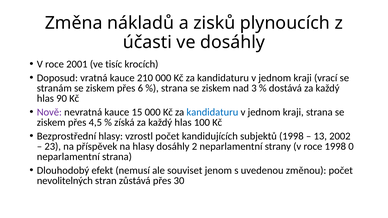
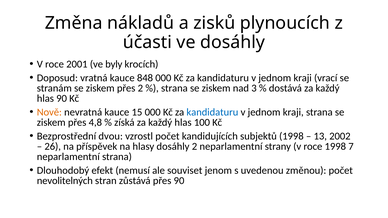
tisíc: tisíc -> byly (114, 64)
210: 210 -> 848 (145, 78)
přes 6: 6 -> 2 (140, 88)
Nově colour: purple -> orange (49, 112)
4,5: 4,5 -> 4,8 (95, 123)
Bezprostřední hlasy: hlasy -> dvou (111, 136)
23: 23 -> 26 (53, 147)
0: 0 -> 7 (351, 147)
přes 30: 30 -> 90 (179, 181)
